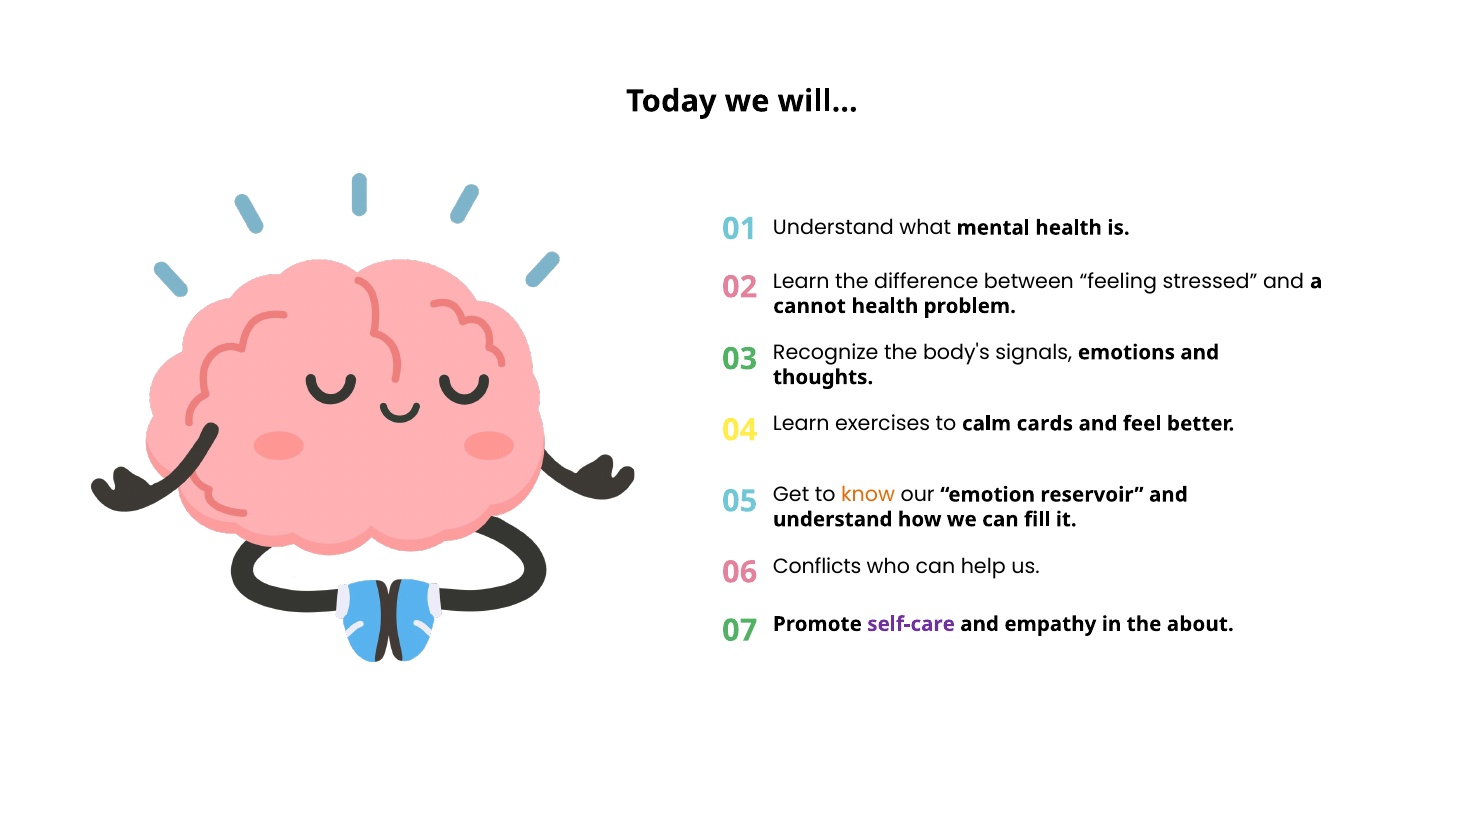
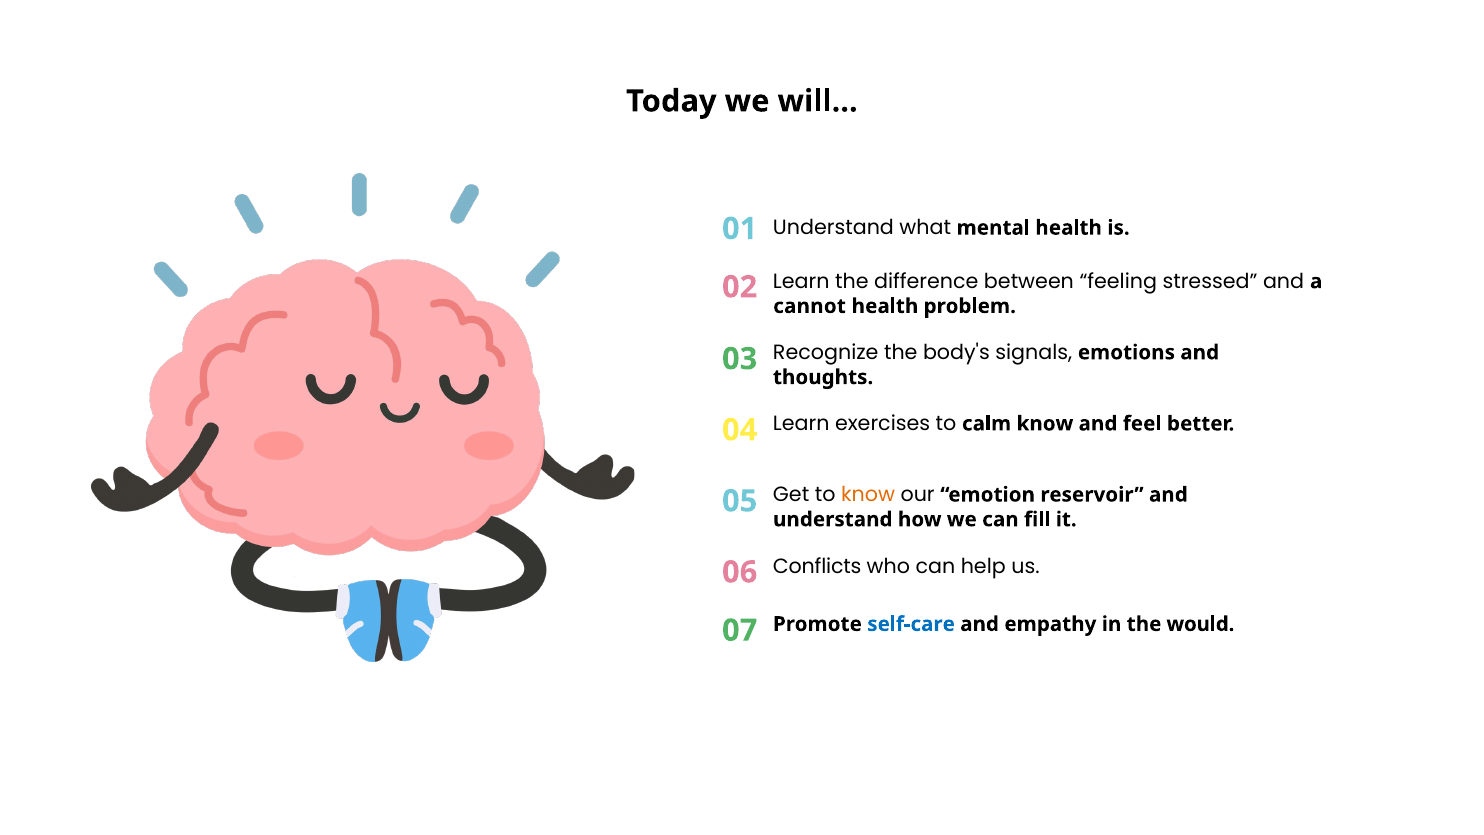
calm cards: cards -> know (1045, 424)
self-care colour: purple -> blue (911, 624)
about: about -> would (1200, 624)
